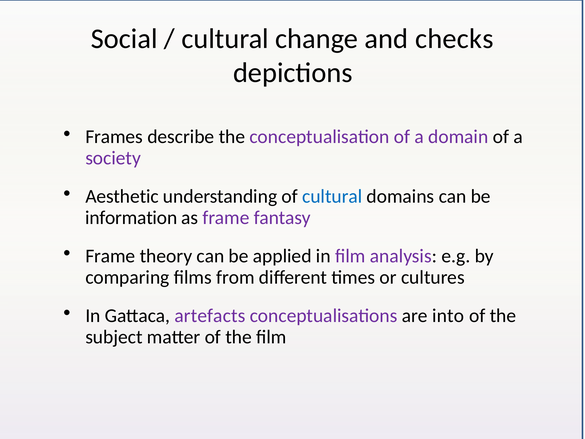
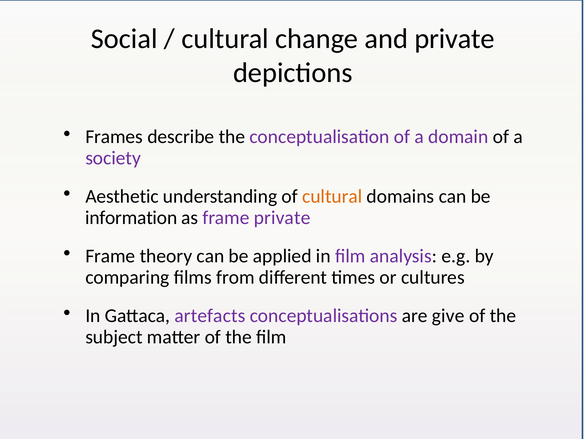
and checks: checks -> private (455, 39)
cultural colour: blue -> orange (332, 196)
frame fantasy: fantasy -> private (282, 217)
into: into -> give (448, 316)
